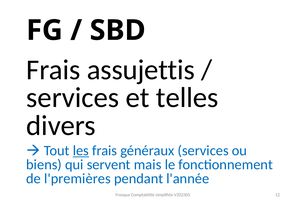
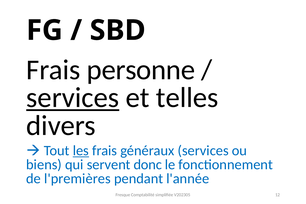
assujettis: assujettis -> personne (141, 70)
services underline: none -> present (73, 98)
mais: mais -> donc (148, 165)
